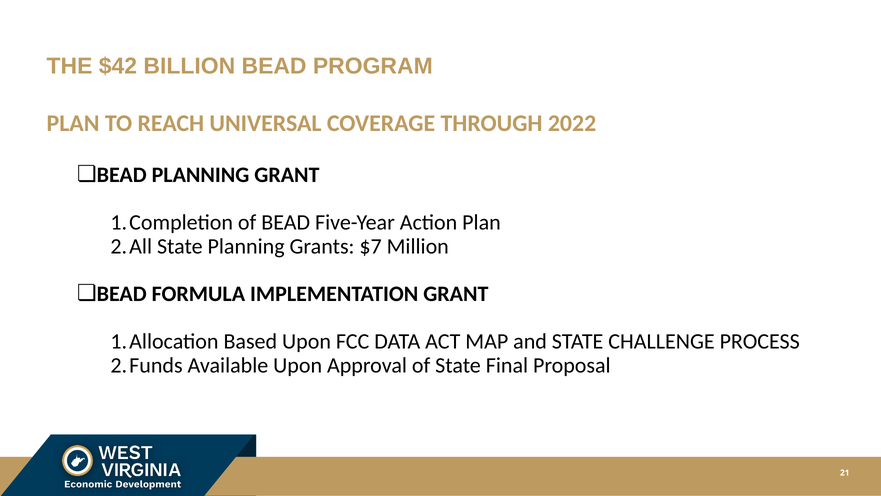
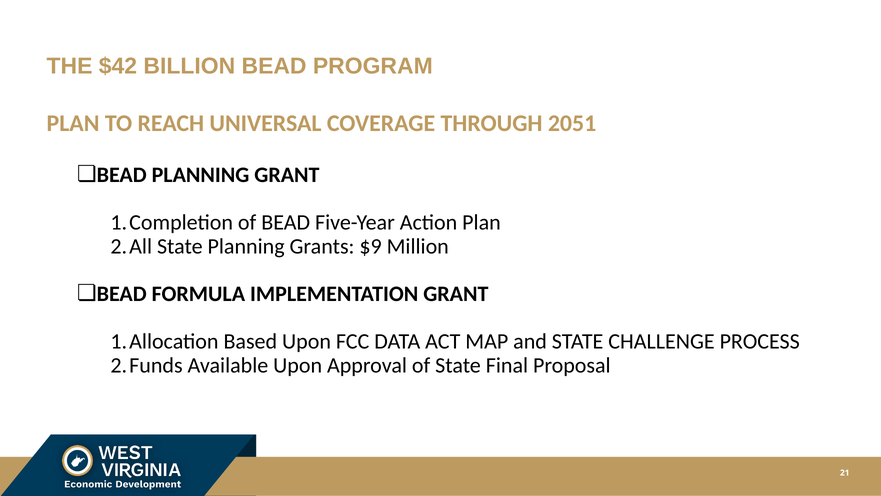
2022: 2022 -> 2051 (572, 124)
$7: $7 -> $9 (371, 246)
